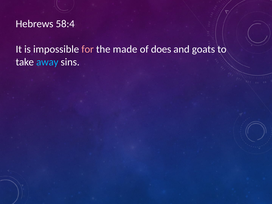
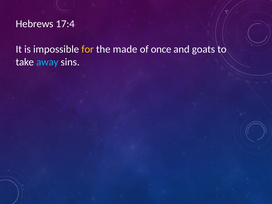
58:4: 58:4 -> 17:4 (65, 24)
for colour: pink -> yellow (88, 49)
does: does -> once (161, 49)
